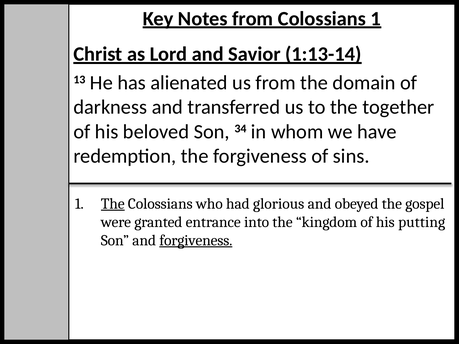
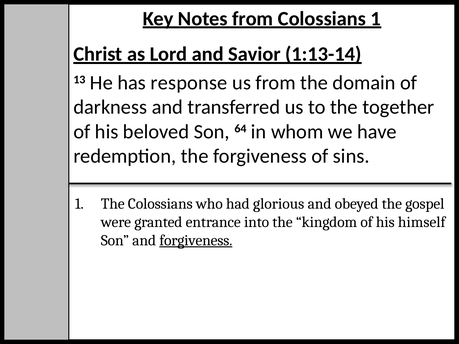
alienated: alienated -> response (189, 83)
34: 34 -> 64 (240, 129)
The underline: present -> none (113, 204)
putting: putting -> himself (422, 222)
